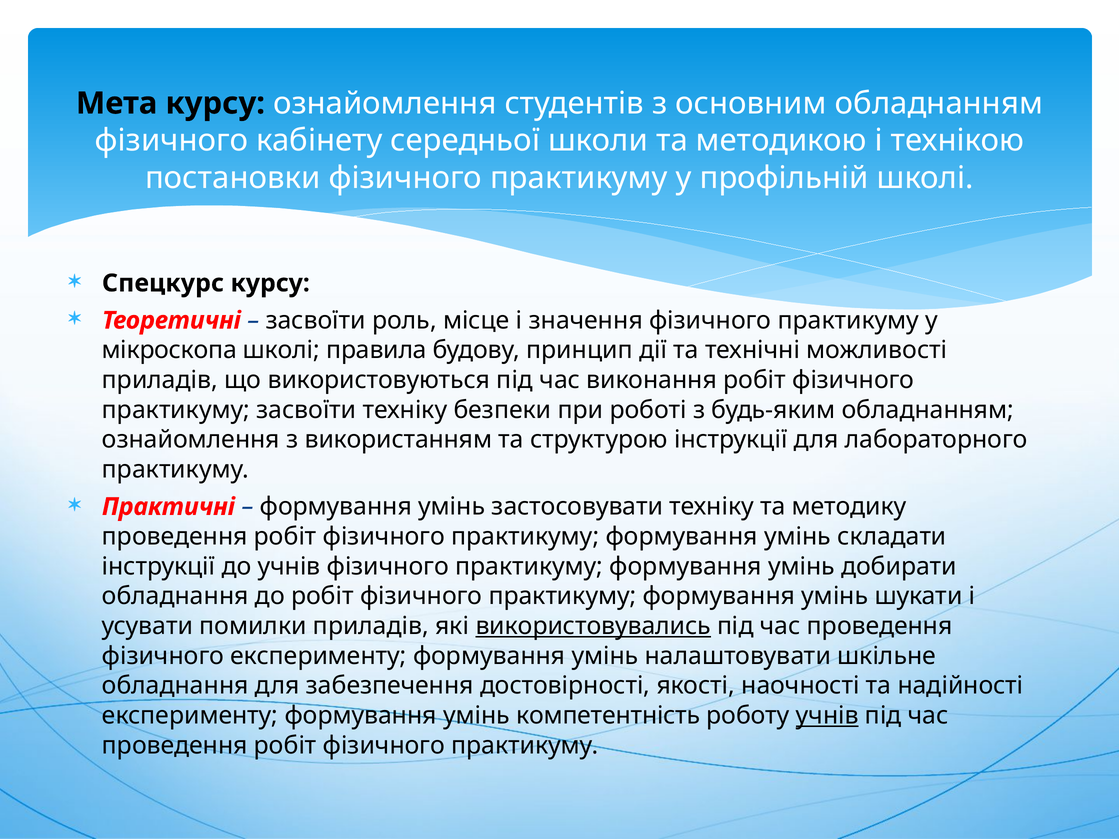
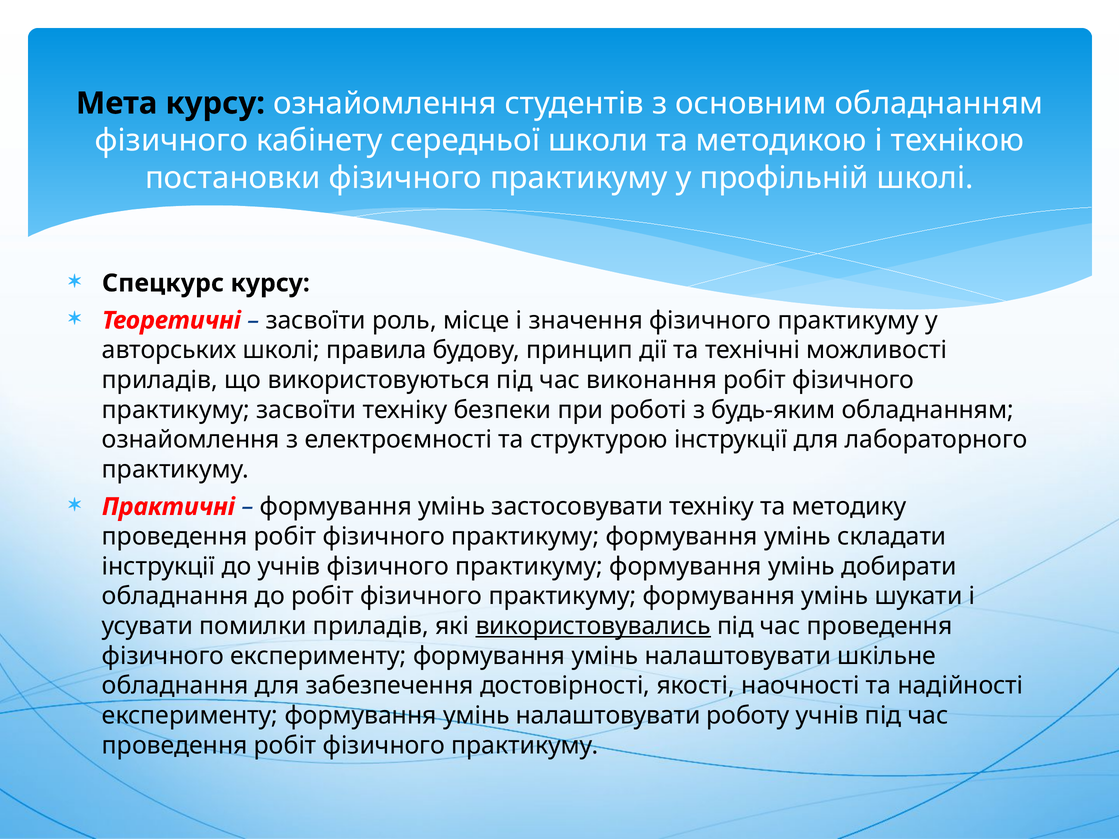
мікроскопа: мікроскопа -> авторських (169, 350)
використанням: використанням -> електроємності (398, 440)
компетентність: компетентність -> налаштовувати (608, 716)
учнів underline: present -> none (827, 716)
